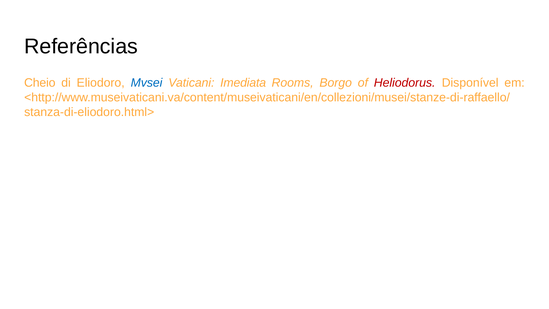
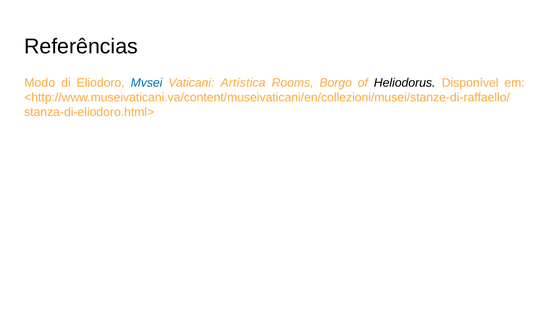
Cheio: Cheio -> Modo (40, 83)
Imediata: Imediata -> Artística (243, 83)
Heliodorus colour: red -> black (405, 83)
